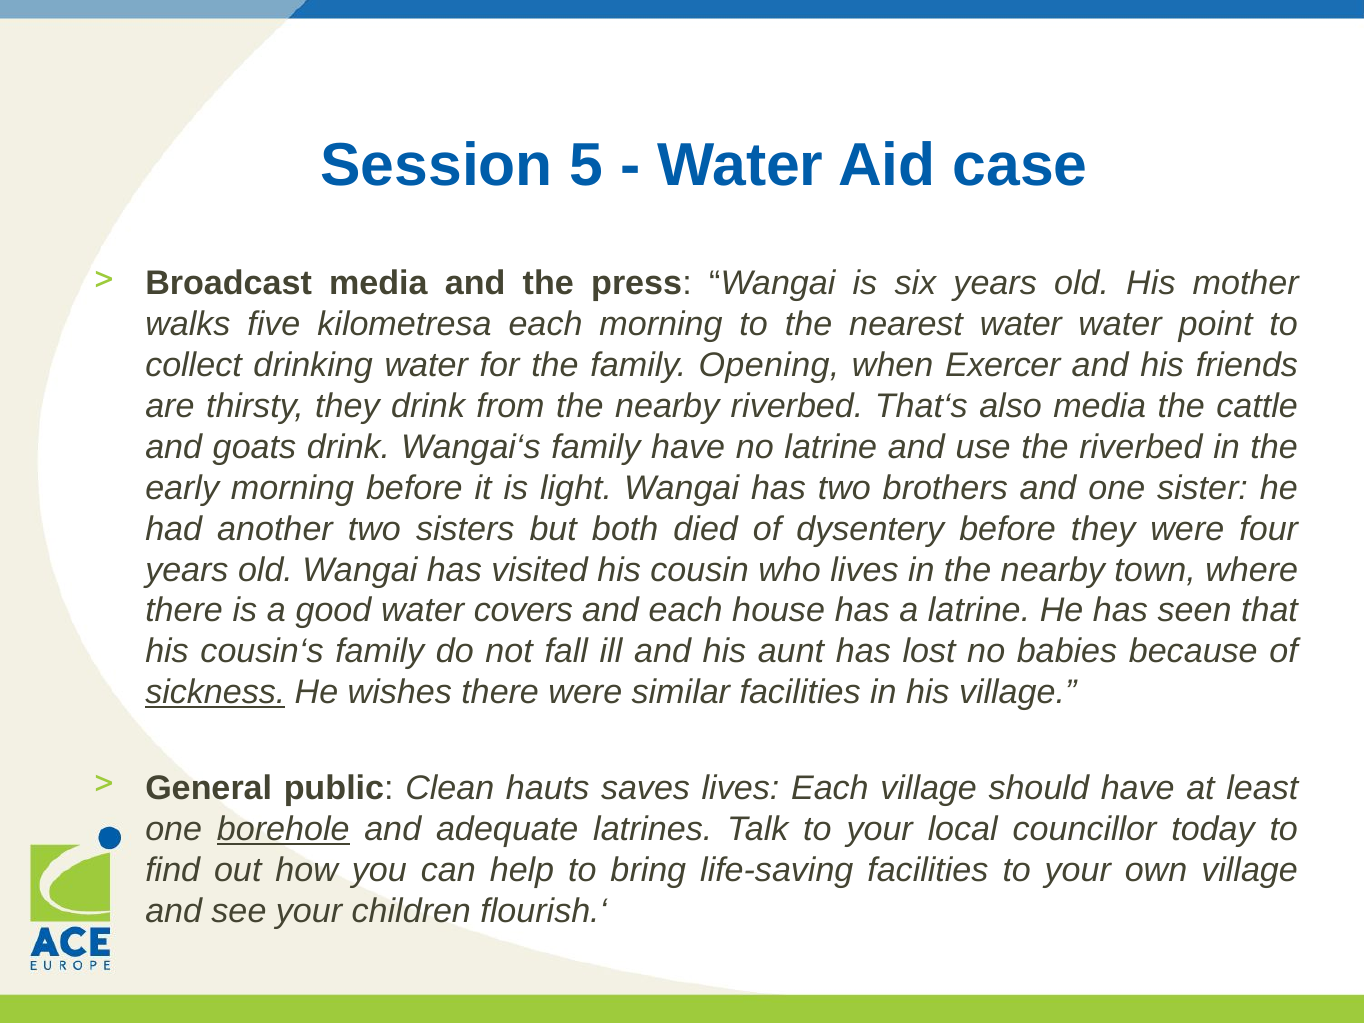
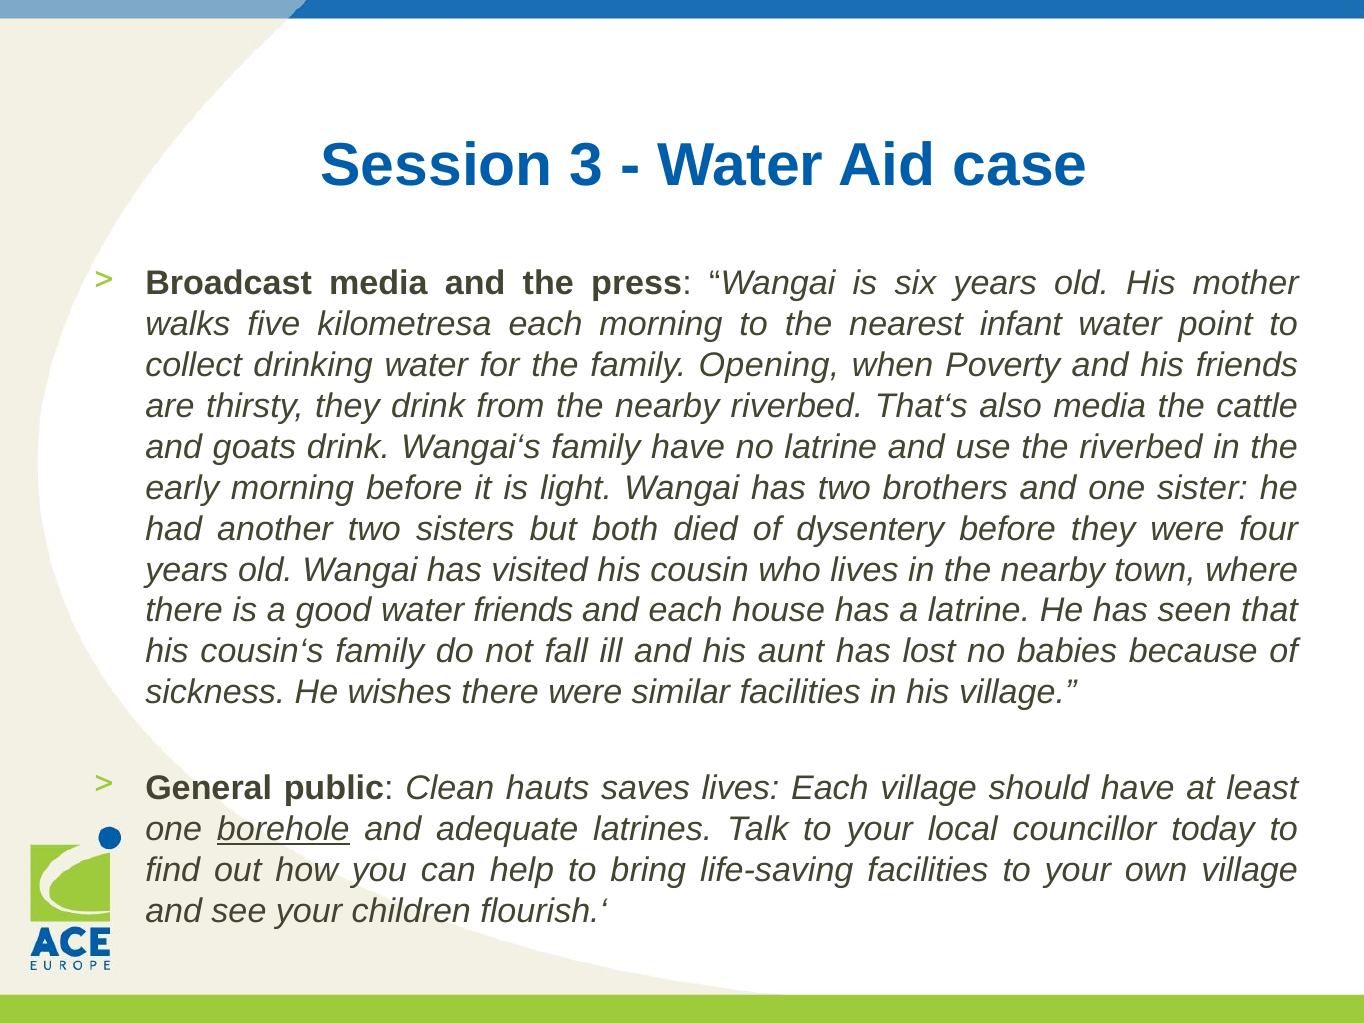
5: 5 -> 3 (587, 166)
nearest water: water -> infant (1021, 324)
Exercer: Exercer -> Poverty (1003, 365)
water covers: covers -> friends (523, 611)
sickness underline: present -> none (215, 693)
